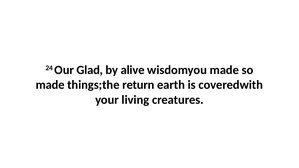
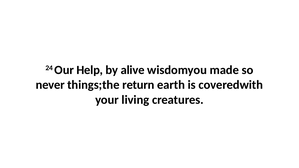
Glad: Glad -> Help (90, 70)
made: made -> never (50, 85)
